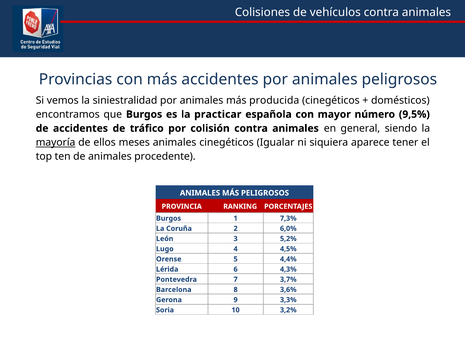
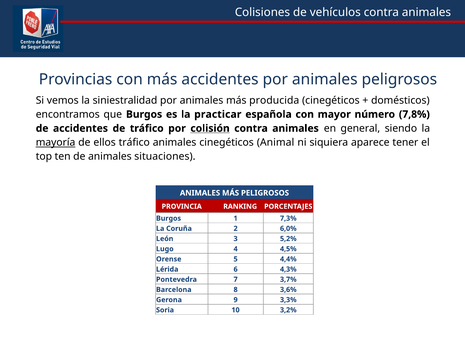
9,5%: 9,5% -> 7,8% (414, 114)
colisión underline: none -> present (210, 128)
ellos meses: meses -> tráfico (134, 142)
Igualar: Igualar -> Animal (276, 142)
procedente: procedente -> situaciones (165, 156)
